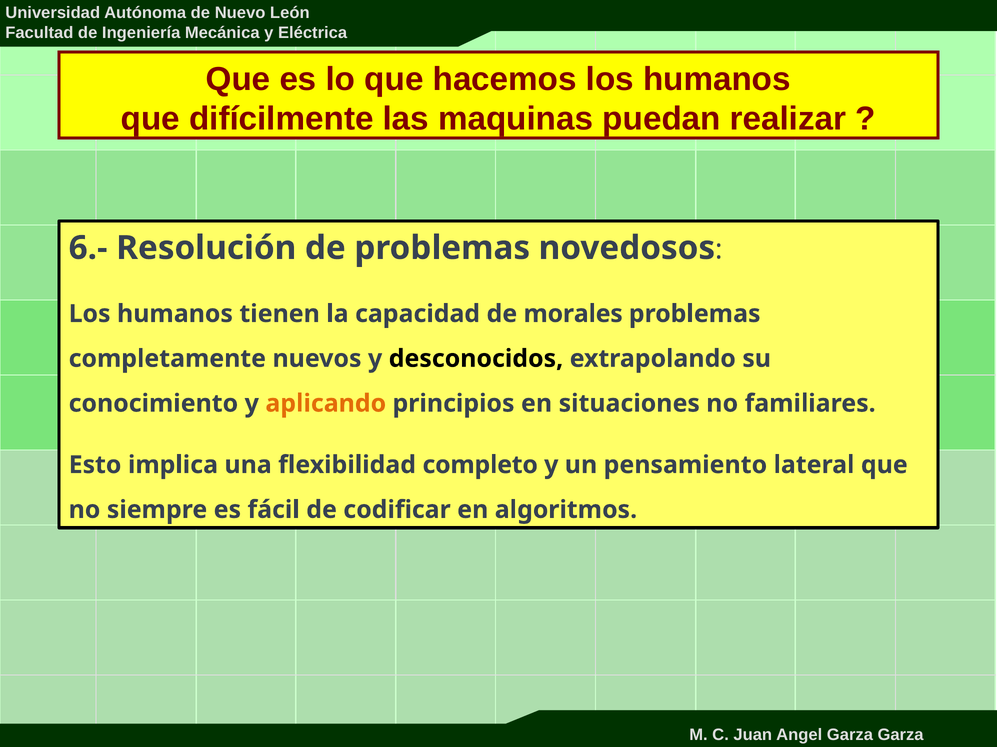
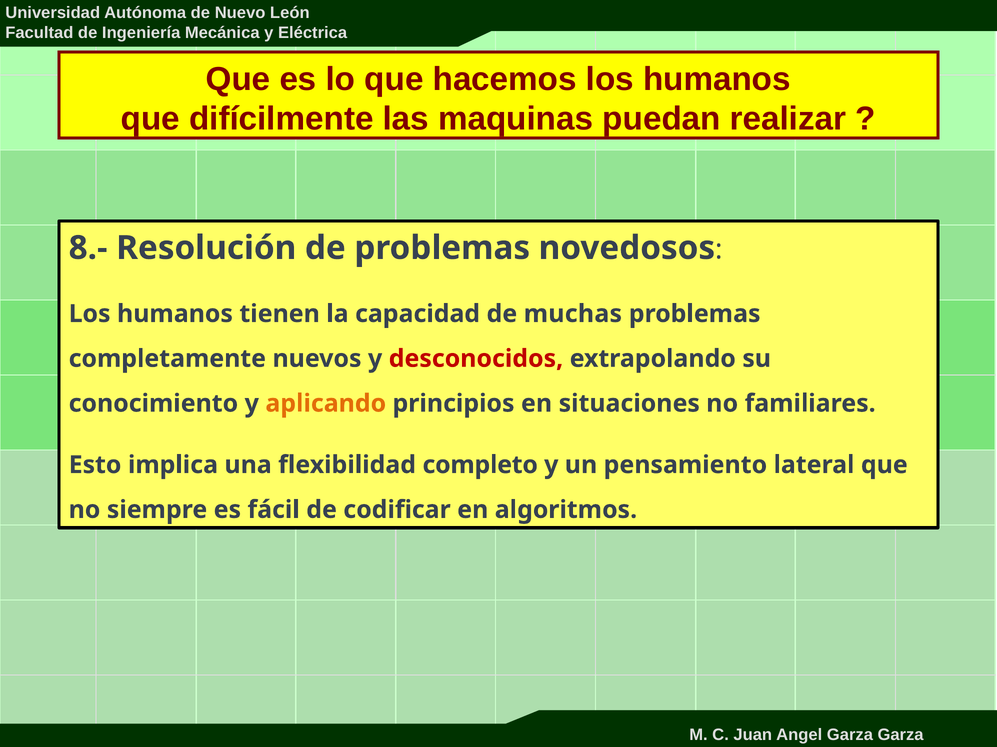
6.-: 6.- -> 8.- (88, 248)
morales: morales -> muchas (573, 314)
desconocidos colour: black -> red (476, 359)
